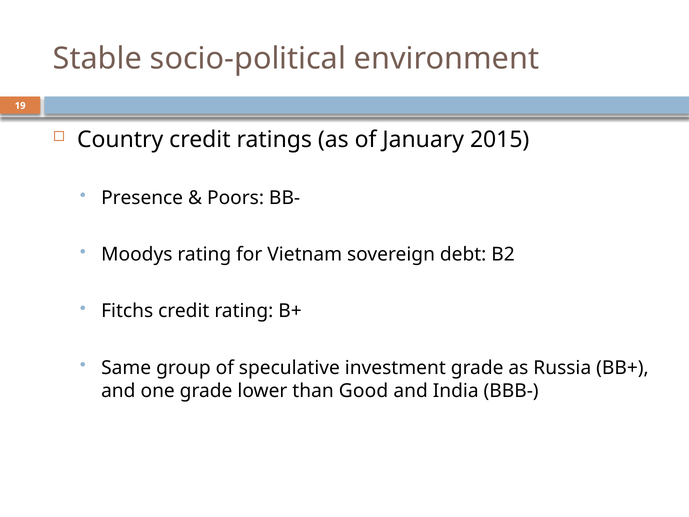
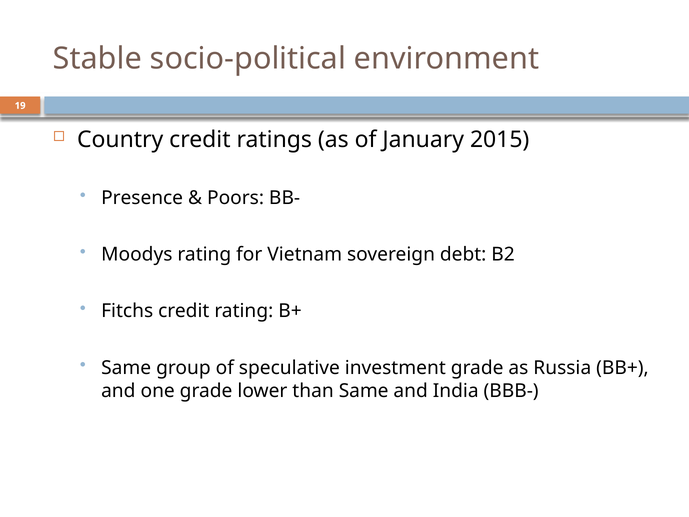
than Good: Good -> Same (364, 391)
